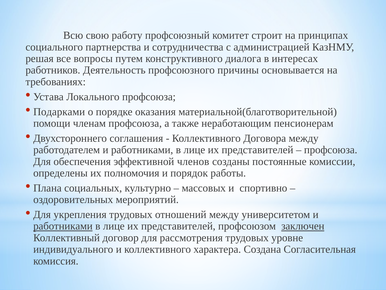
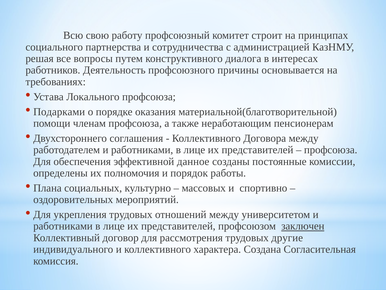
членов: членов -> данное (193, 161)
работниками underline: present -> none (63, 226)
уровне: уровне -> другие (287, 237)
